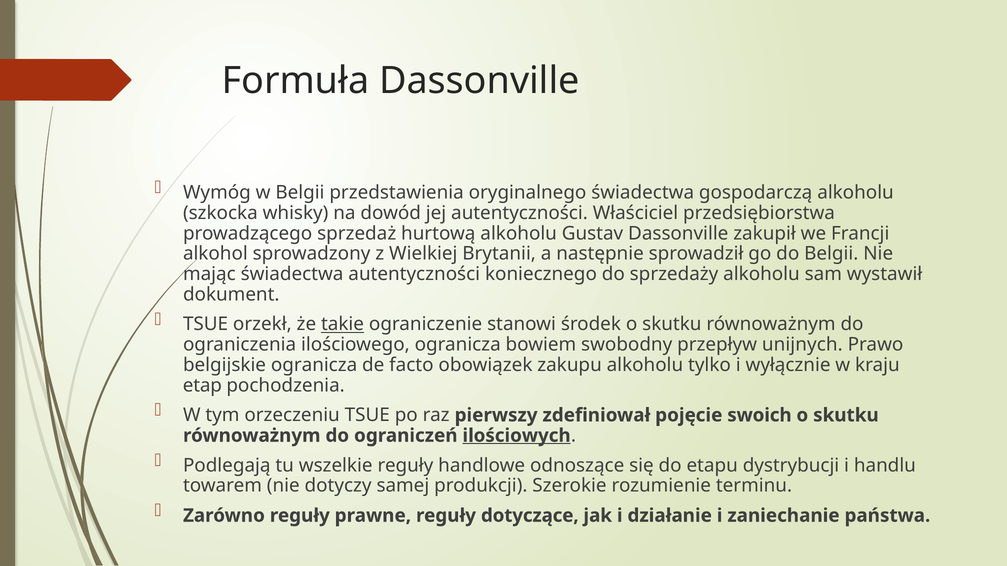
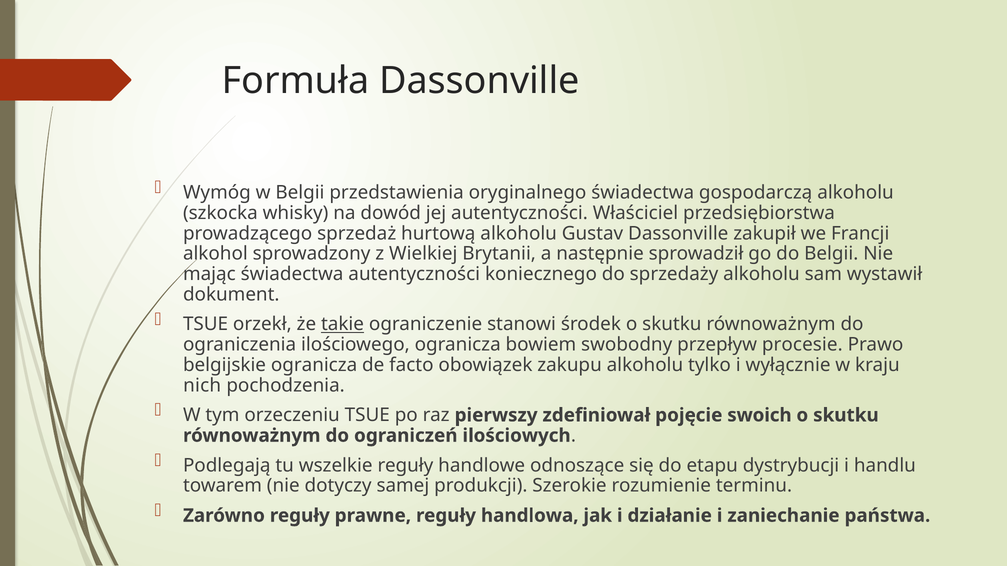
unijnych: unijnych -> procesie (802, 345)
etap: etap -> nich (202, 386)
ilościowych underline: present -> none (517, 436)
dotyczące: dotyczące -> handlowa (530, 516)
